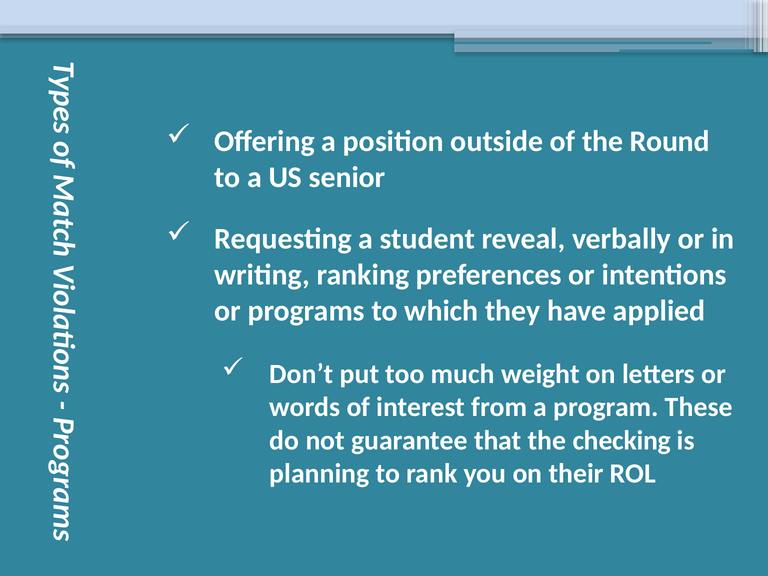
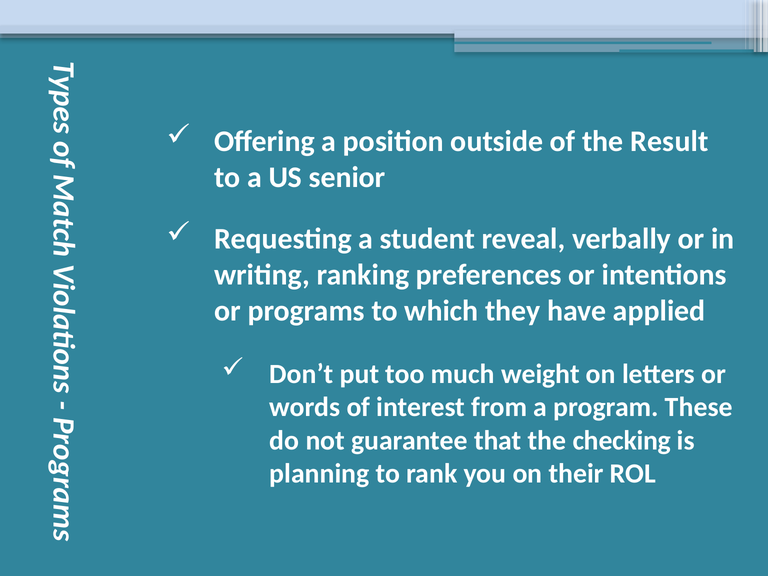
Round: Round -> Result (669, 142)
